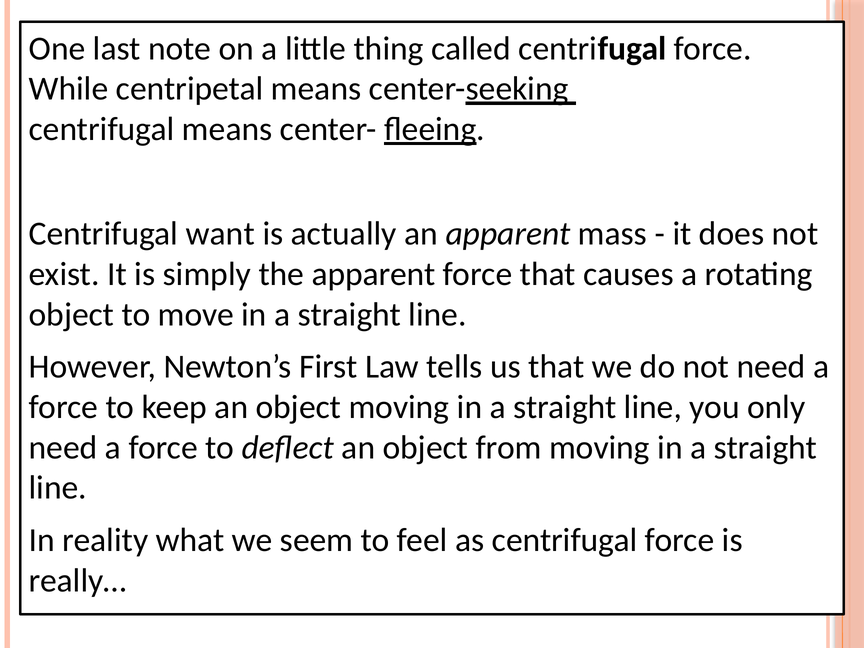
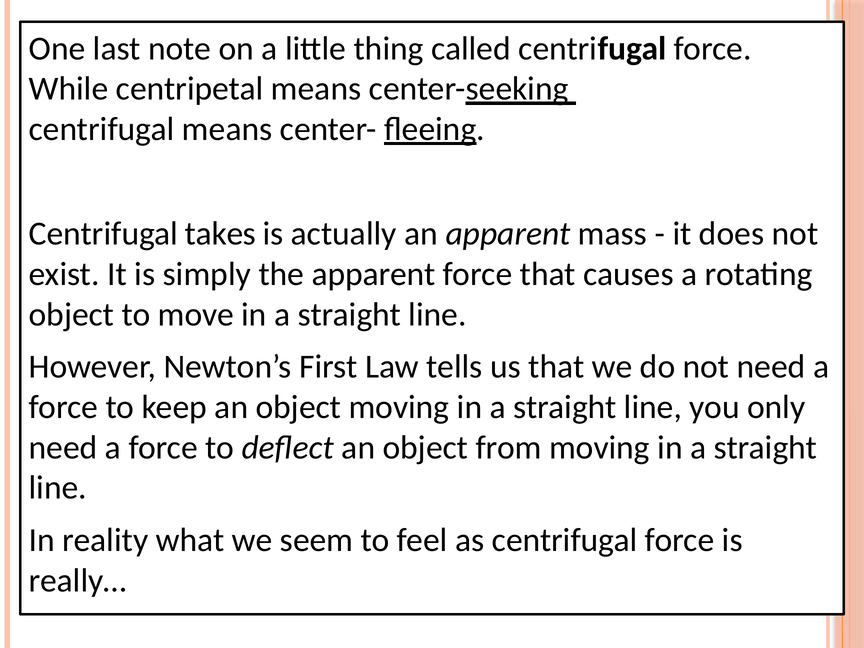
want: want -> takes (220, 234)
